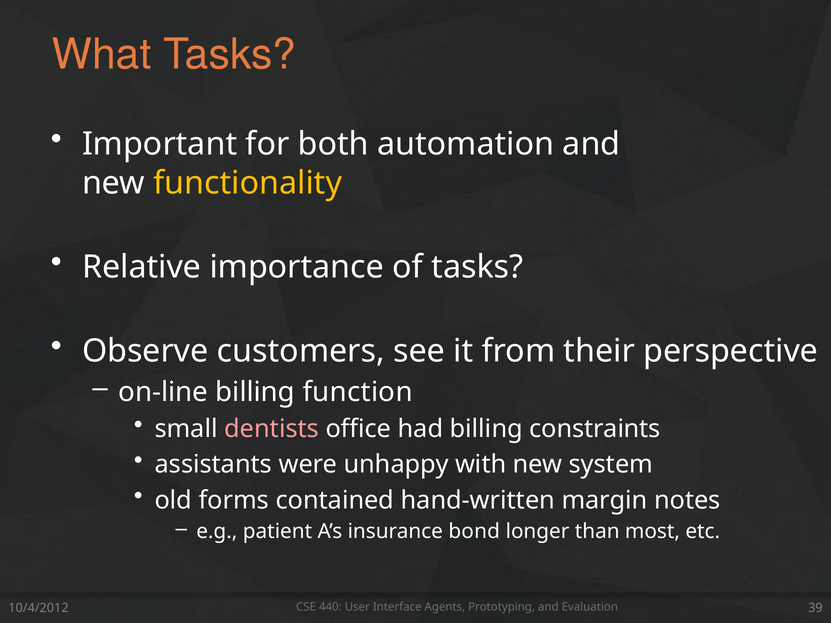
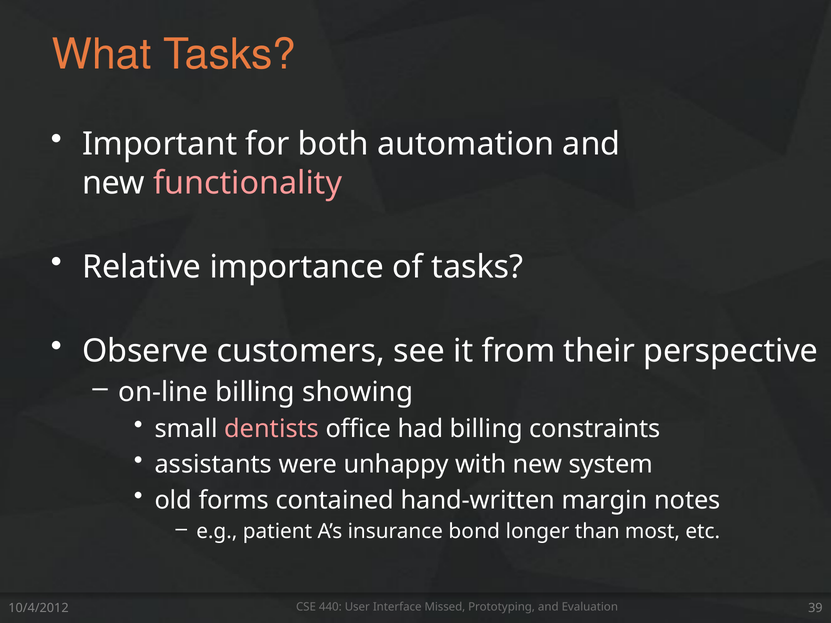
functionality colour: yellow -> pink (248, 183)
function: function -> showing (358, 393)
Agents: Agents -> Missed (445, 607)
